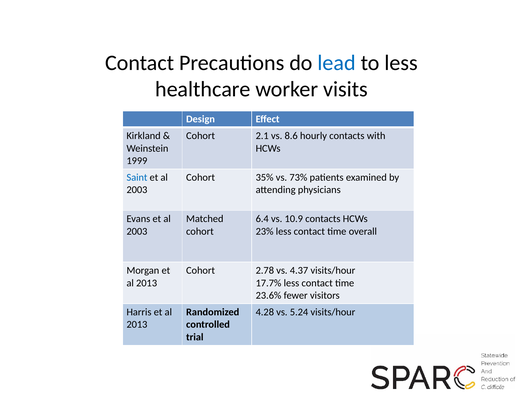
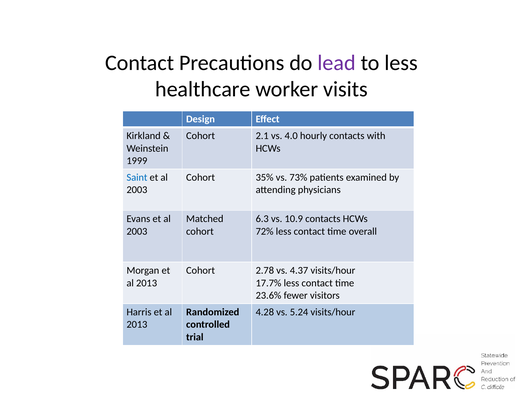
lead colour: blue -> purple (337, 63)
8.6: 8.6 -> 4.0 (291, 136)
6.4: 6.4 -> 6.3 (262, 219)
23%: 23% -> 72% (265, 232)
